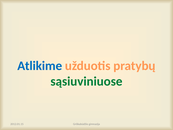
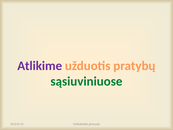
Atlikime colour: blue -> purple (40, 66)
